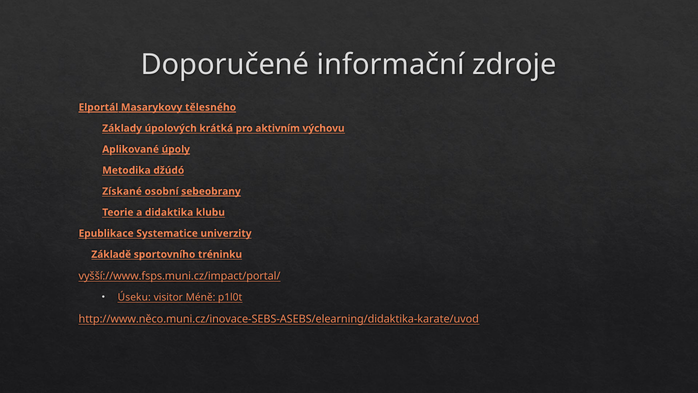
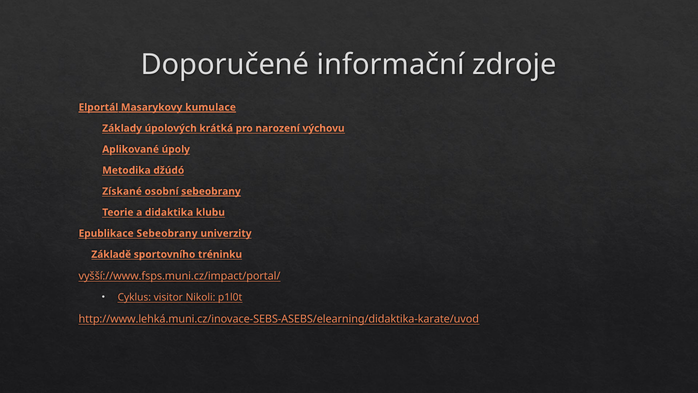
tělesného: tělesného -> kumulace (211, 107)
aktivním: aktivním -> narození (278, 128)
úpoly underline: present -> none (176, 149)
Epublikace Systematice: Systematice -> Sebeobrany (167, 233)
Úseku: Úseku -> Cyklus (134, 297)
Méně: Méně -> Nikoli (201, 297)
http://www.něco.muni.cz/inovace-SEBS-ASEBS/elearning/didaktika-karate/uvod: http://www.něco.muni.cz/inovace-SEBS-ASEBS/elearning/didaktika-karate/uvod -> http://www.lehká.muni.cz/inovace-SEBS-ASEBS/elearning/didaktika-karate/uvod (279, 319)
